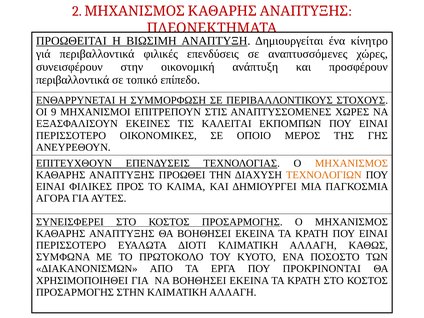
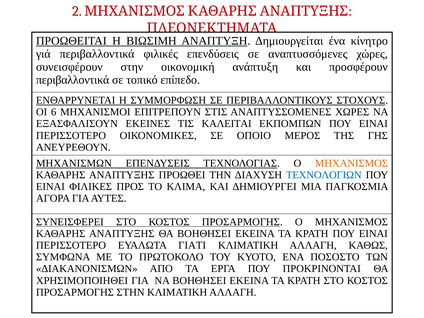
9: 9 -> 6 (54, 112)
ΕΠΙΤΕΥΧΘΟΥΝ: ΕΠΙΤΕΥΧΘΟΥΝ -> ΜΗΧΑΝΙΣΜΩΝ (74, 163)
ΤΕΧΝΟΛΟΓΙΩΝ colour: orange -> blue (324, 175)
ΔΙΟΤΙ: ΔΙΟΤΙ -> ΓΙΑΤΙ (192, 245)
